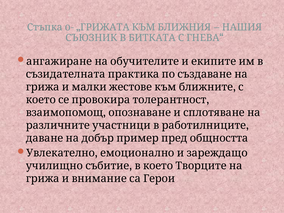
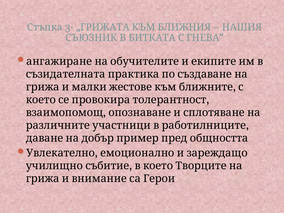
0-: 0- -> 3- (69, 27)
